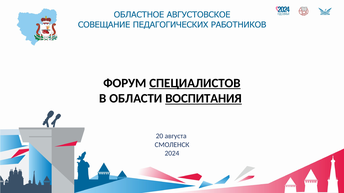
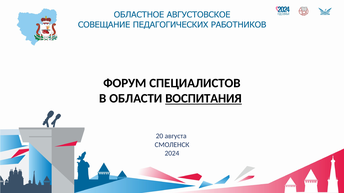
СПЕЦИАЛИСТОВ underline: present -> none (195, 83)
